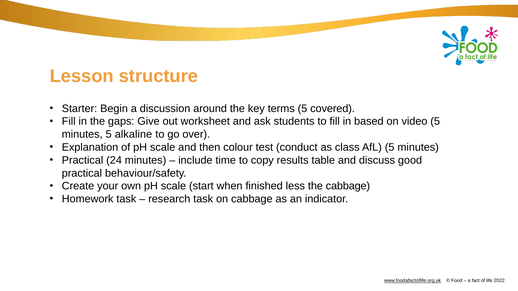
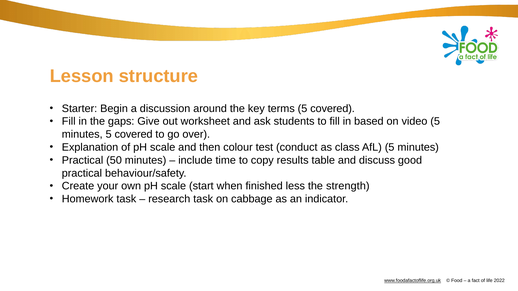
minutes 5 alkaline: alkaline -> covered (134, 135)
24: 24 -> 50 (114, 160)
the cabbage: cabbage -> strength (348, 186)
